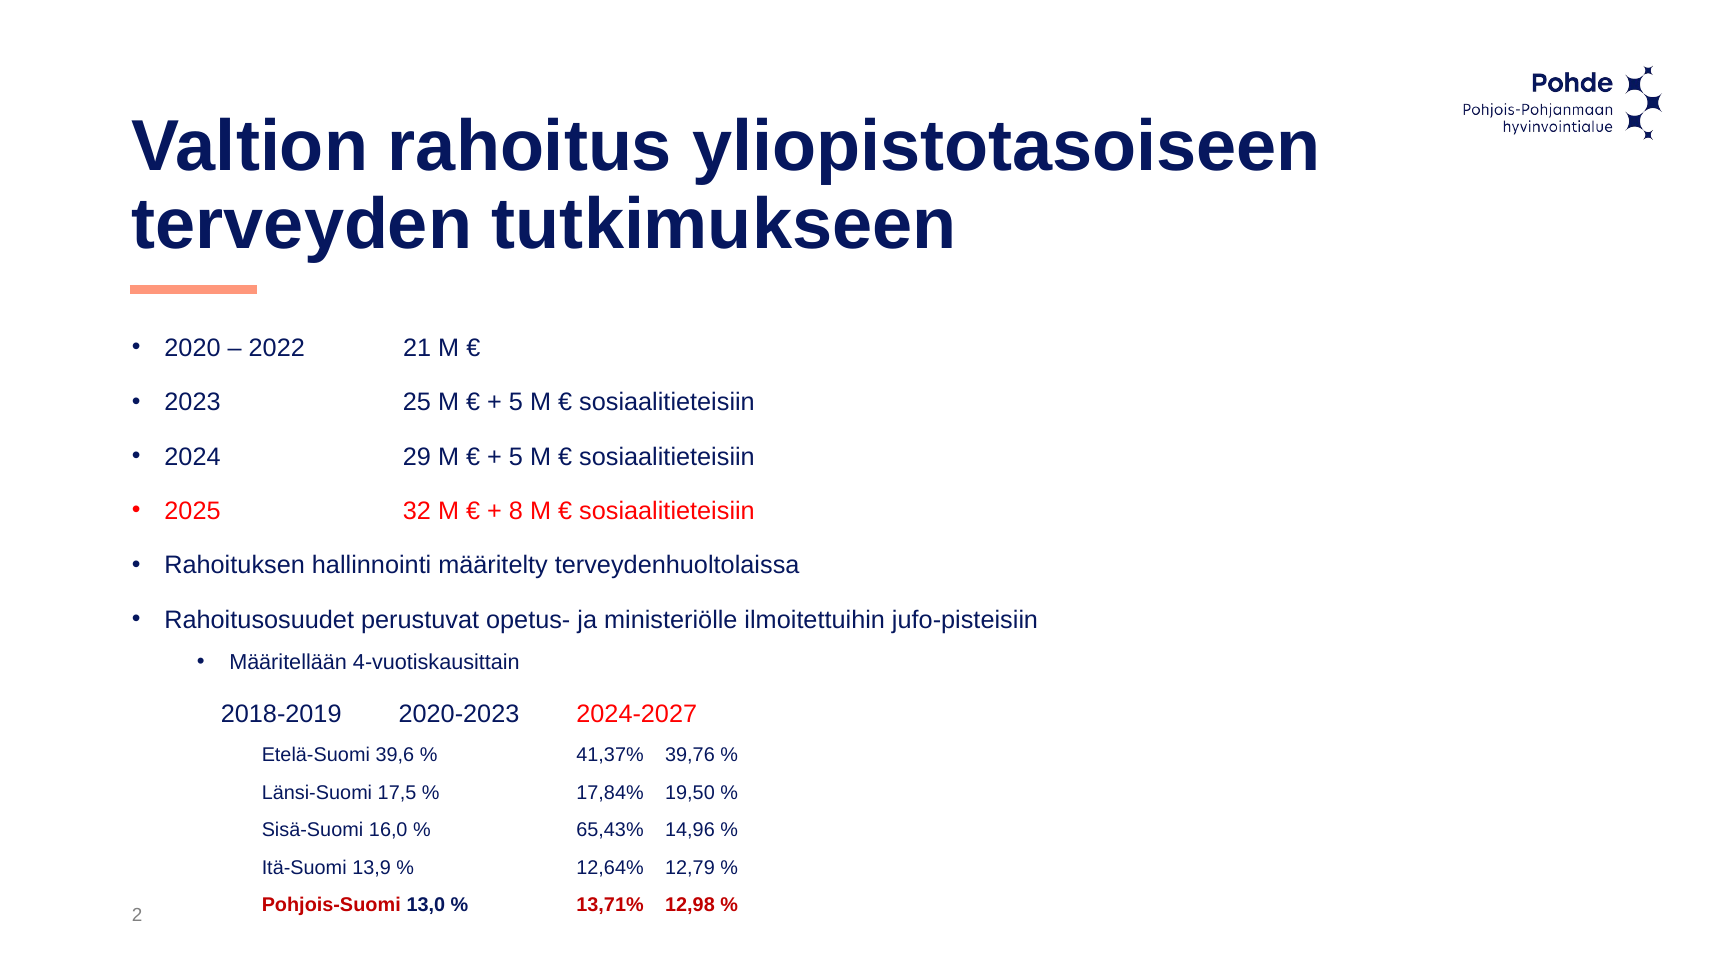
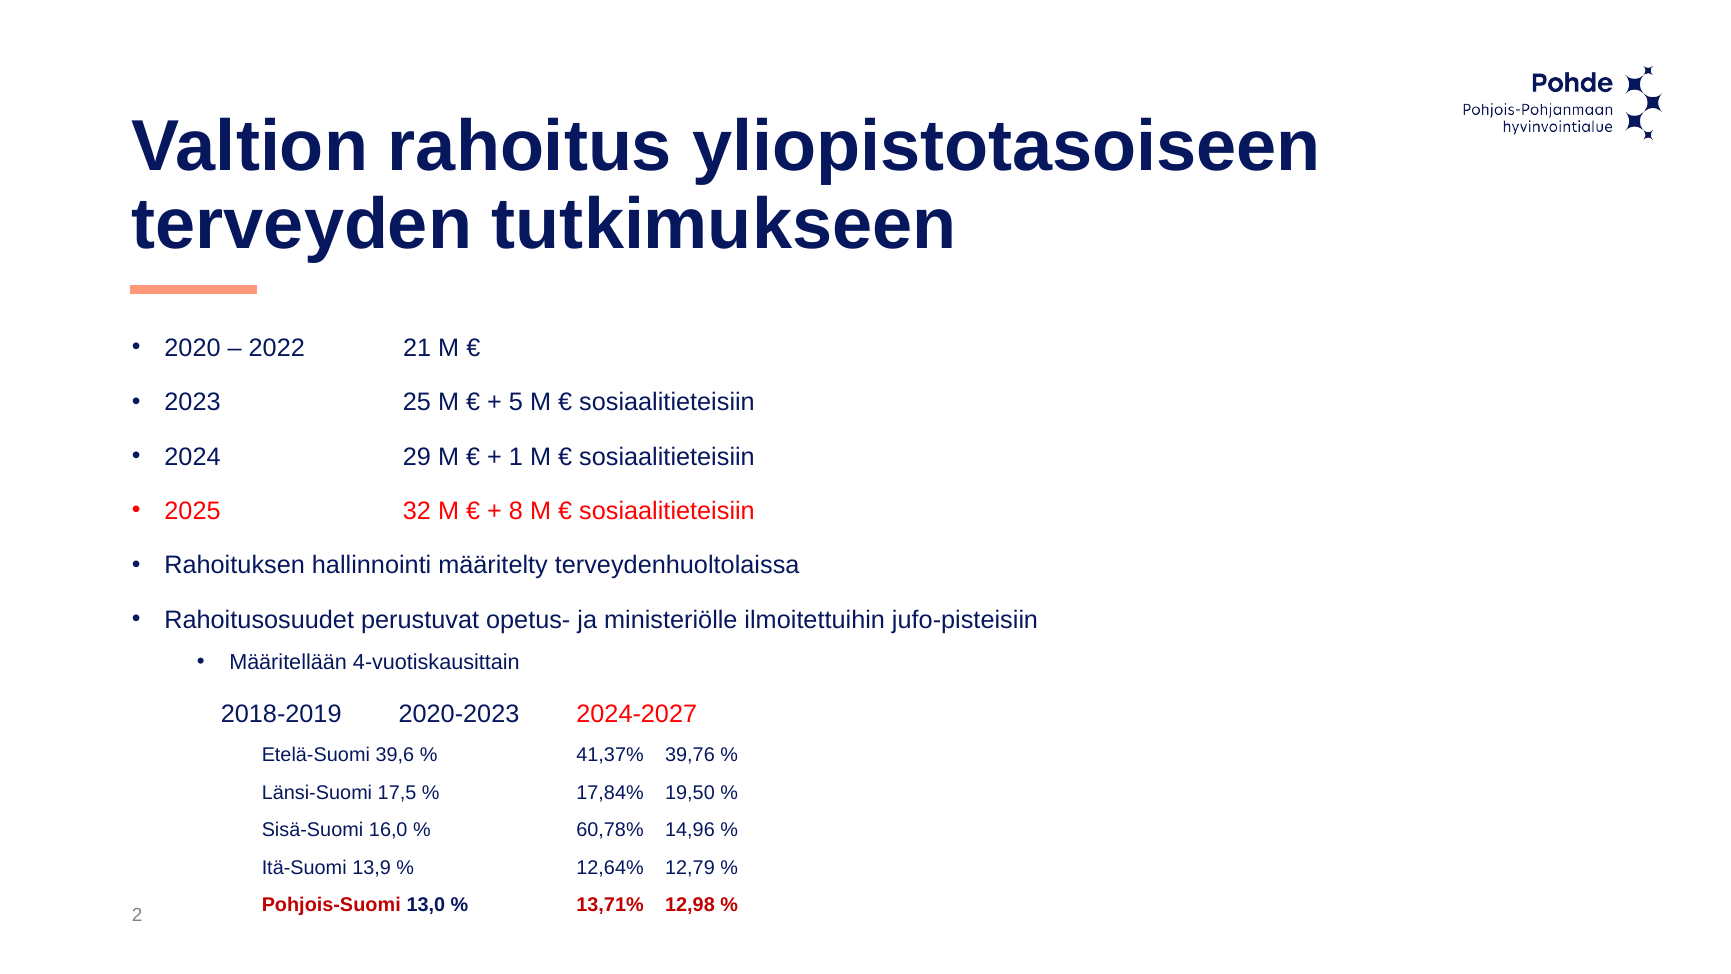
5: 5 -> 1 (516, 457)
65,43%: 65,43% -> 60,78% (610, 830)
